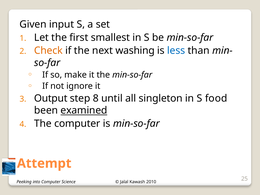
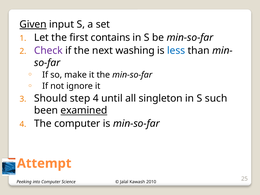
Given underline: none -> present (33, 24)
smallest: smallest -> contains (110, 37)
Check colour: orange -> purple (48, 51)
Output: Output -> Should (51, 98)
step 8: 8 -> 4 (96, 98)
food: food -> such (216, 98)
